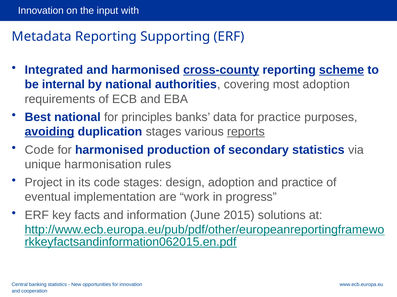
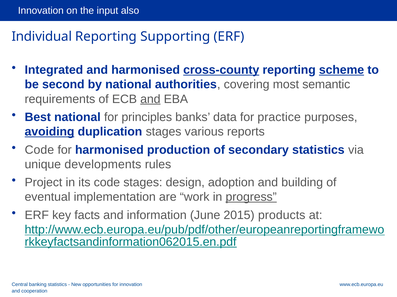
with: with -> also (130, 11)
Metadata: Metadata -> Individual (42, 37)
internal: internal -> second (63, 85)
most adoption: adoption -> semantic (326, 85)
and underline: none -> present (150, 99)
reports underline: present -> none (246, 132)
harmonisation: harmonisation -> developments (103, 165)
and practice: practice -> building (302, 183)
progress underline: none -> present (251, 197)
solutions: solutions -> products (282, 216)
